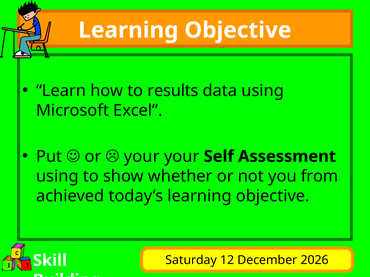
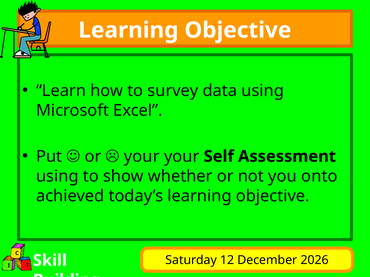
results: results -> survey (173, 91)
from: from -> onto (319, 176)
